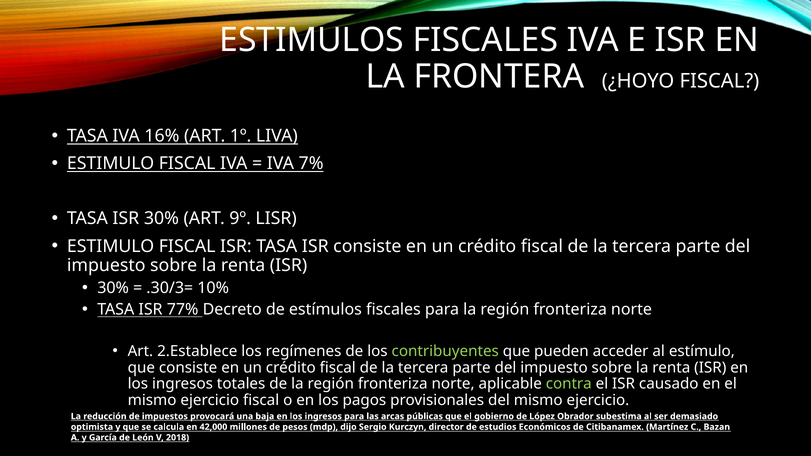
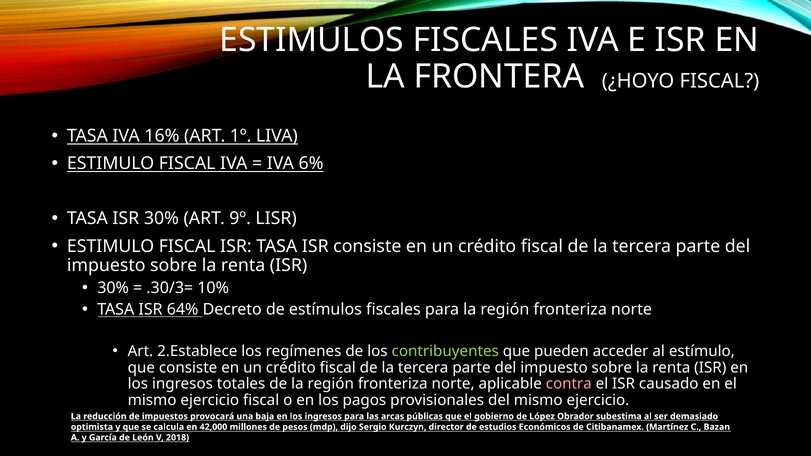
7%: 7% -> 6% (311, 163)
77%: 77% -> 64% (183, 310)
contra colour: light green -> pink (569, 384)
